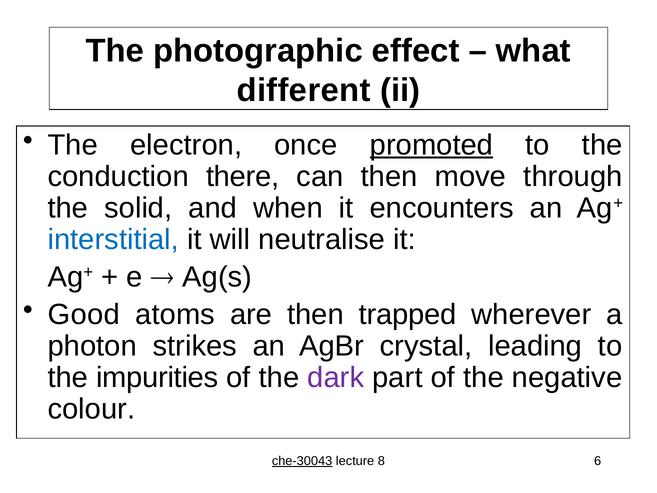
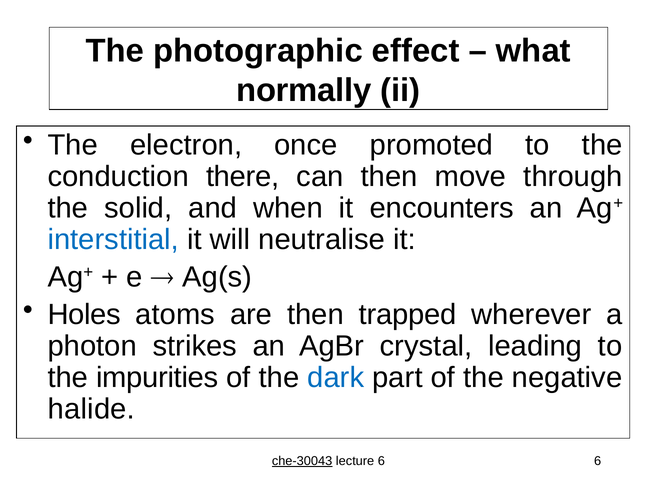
different: different -> normally (304, 90)
promoted underline: present -> none (432, 145)
Good: Good -> Holes (84, 314)
dark colour: purple -> blue (336, 377)
colour: colour -> halide (91, 409)
lecture 8: 8 -> 6 (381, 461)
